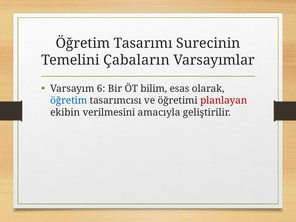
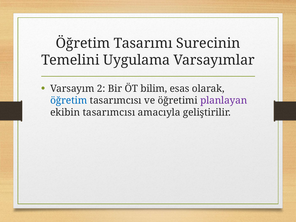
Çabaların: Çabaların -> Uygulama (137, 60)
6: 6 -> 2 (101, 89)
planlayan colour: red -> purple (224, 101)
ekibin verilmesini: verilmesini -> tasarımcısı (109, 112)
